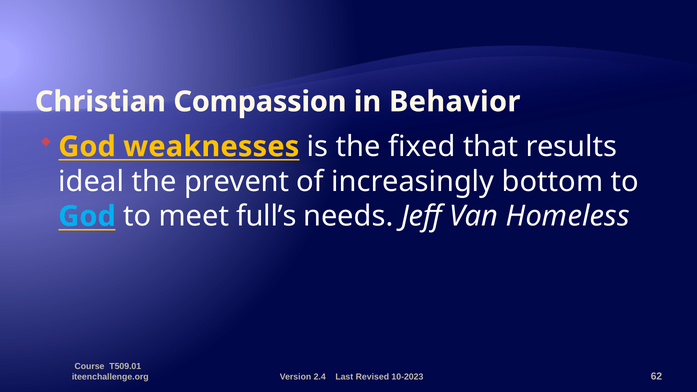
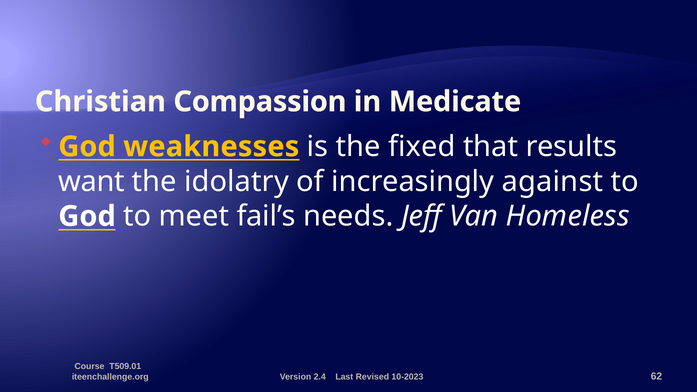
Behavior: Behavior -> Medicate (455, 102)
ideal: ideal -> want (91, 182)
prevent: prevent -> idolatry (236, 182)
bottom: bottom -> against (552, 182)
God colour: light blue -> white (87, 216)
full’s: full’s -> fail’s (266, 216)
